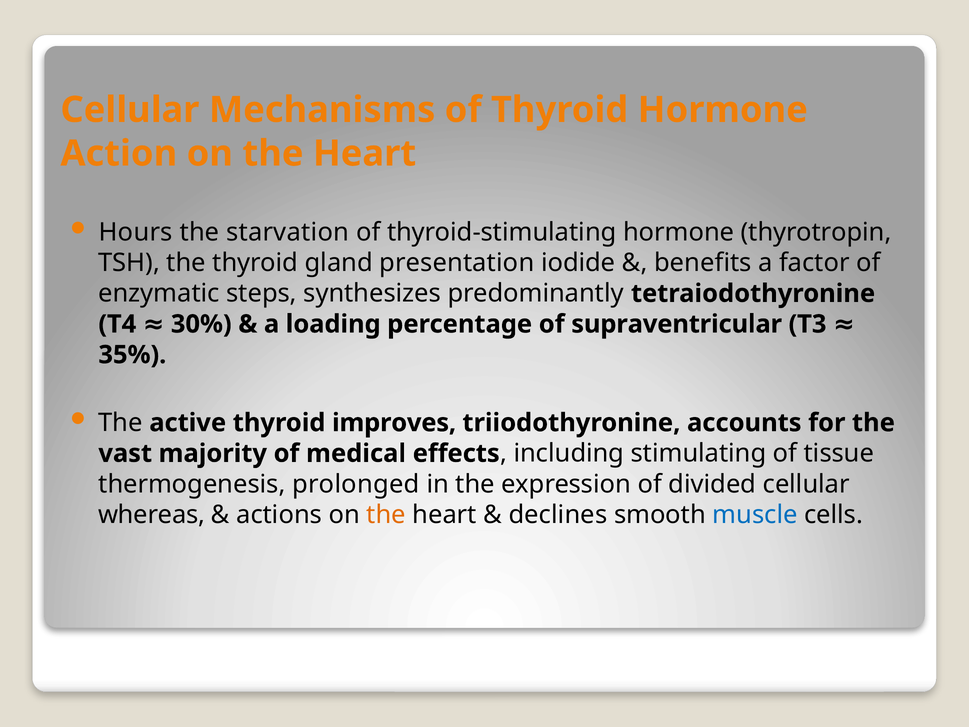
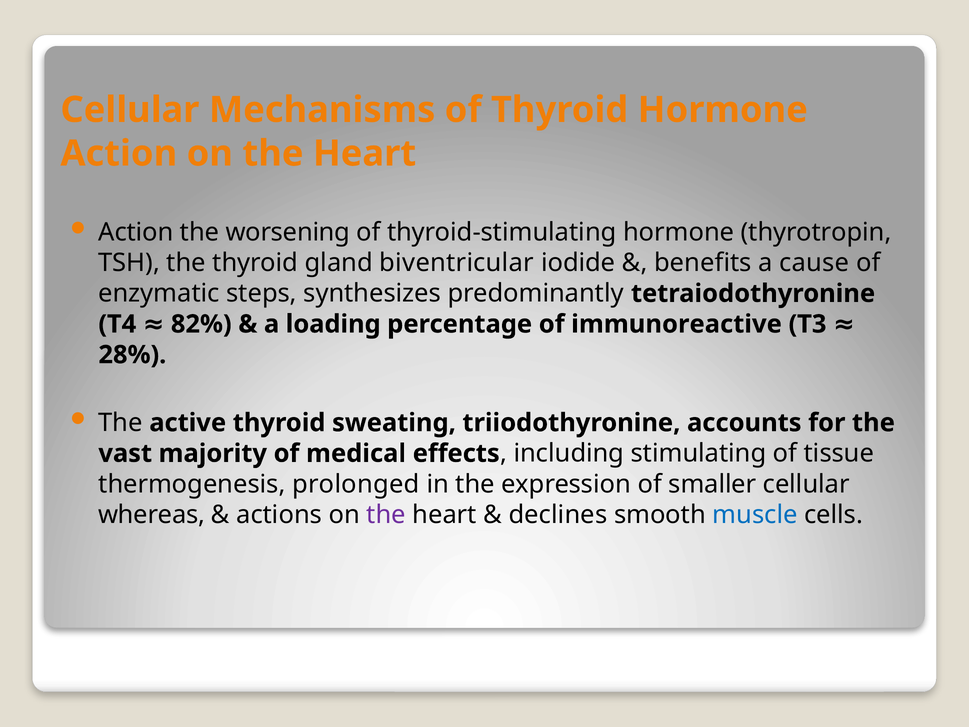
Hours: Hours -> Action (136, 232)
starvation: starvation -> worsening (288, 232)
presentation: presentation -> biventricular (457, 263)
factor: factor -> cause (814, 263)
30%: 30% -> 82% (201, 324)
supraventricular: supraventricular -> immunoreactive (677, 324)
35%: 35% -> 28% (132, 355)
improves: improves -> sweating (394, 423)
divided: divided -> smaller (712, 484)
the colour: orange -> purple (386, 515)
